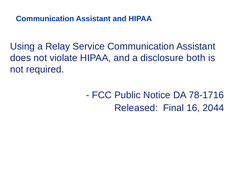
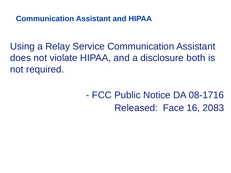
78-1716: 78-1716 -> 08-1716 (206, 95)
Final: Final -> Face (174, 108)
2044: 2044 -> 2083 (213, 108)
